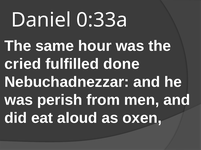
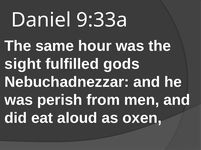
0:33a: 0:33a -> 9:33a (102, 20)
cried: cried -> sight (23, 64)
done: done -> gods (121, 64)
